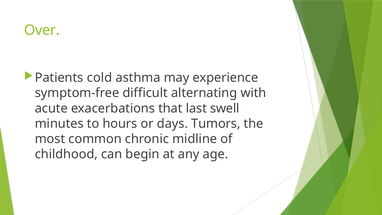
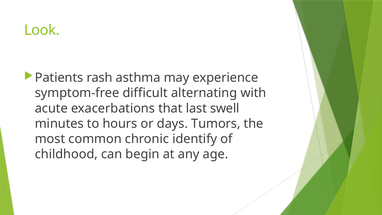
Over: Over -> Look (42, 30)
cold: cold -> rash (100, 78)
midline: midline -> identify (195, 139)
